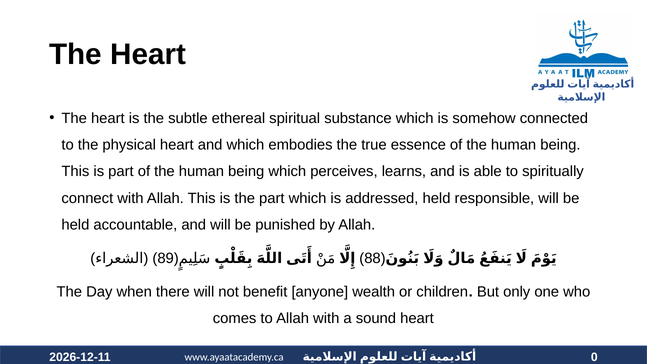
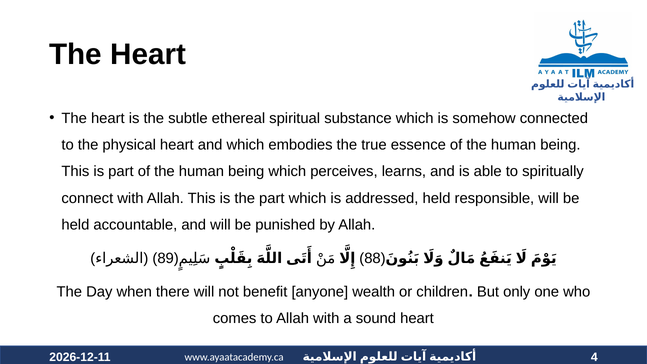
0: 0 -> 4 (594, 357)
